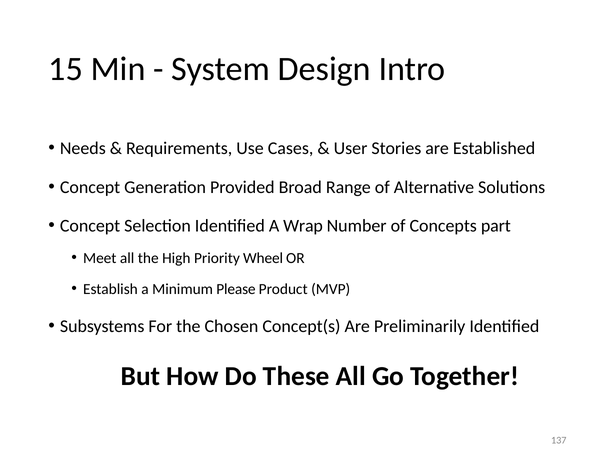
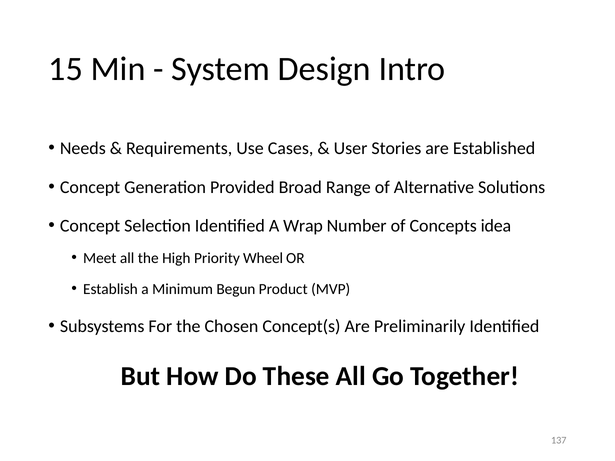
part: part -> idea (496, 226)
Please: Please -> Begun (236, 289)
